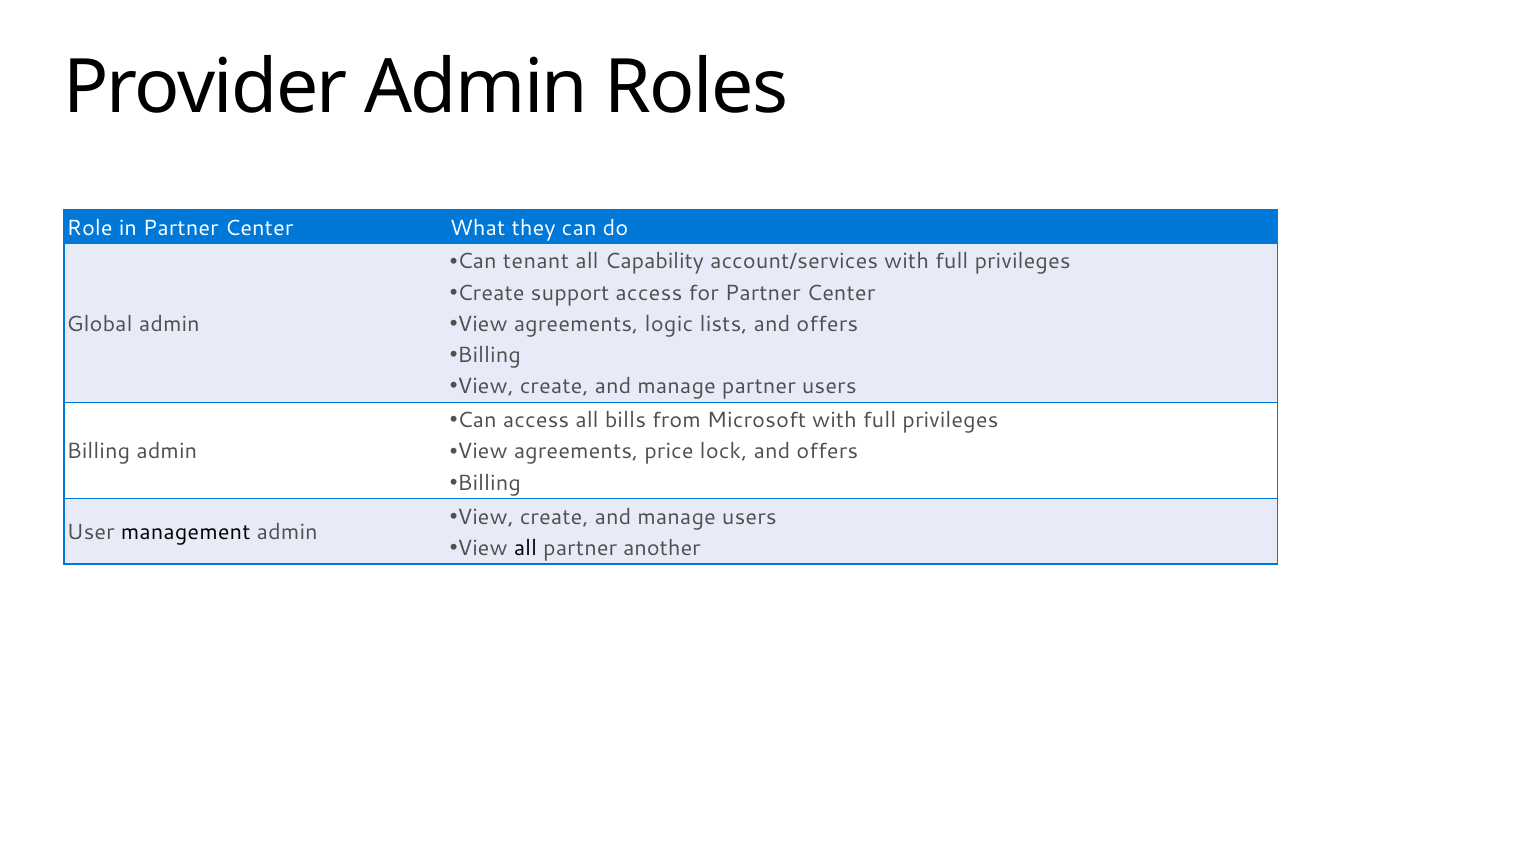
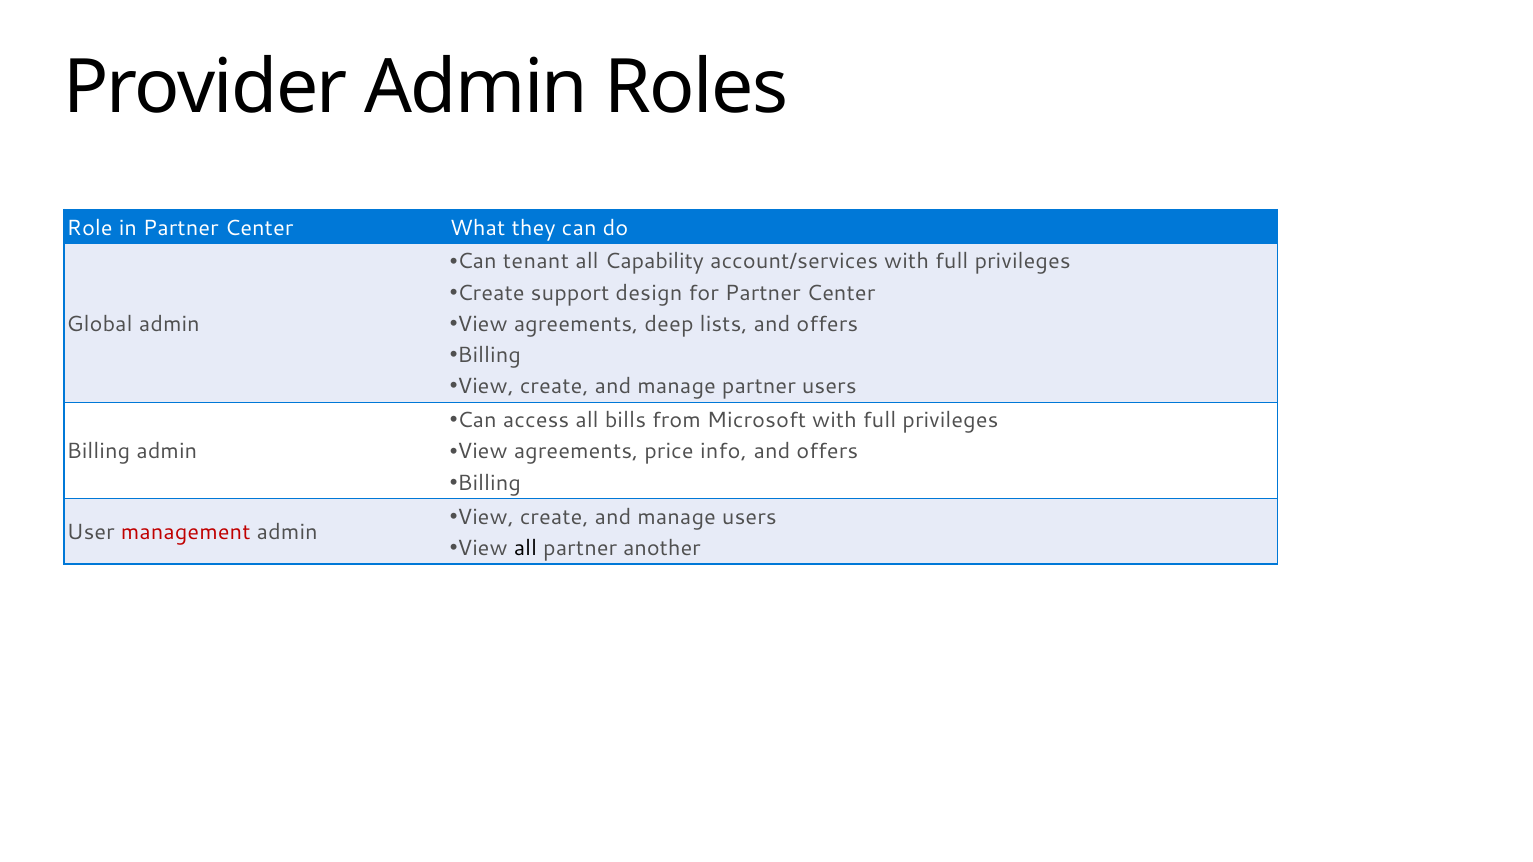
support access: access -> design (649, 293)
logic: logic -> deep (669, 324)
lock: lock -> info (724, 452)
management colour: black -> red (186, 533)
